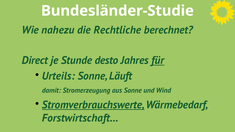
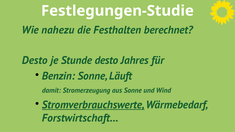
Bundesländer-Studie: Bundesländer-Studie -> Festlegungen-Studie (117, 11)
Rechtliche: Rechtliche -> Festhalten (117, 30)
Direct: Direct -> Desto (35, 60)
für underline: present -> none (158, 60)
Urteils: Urteils -> Benzin (59, 76)
